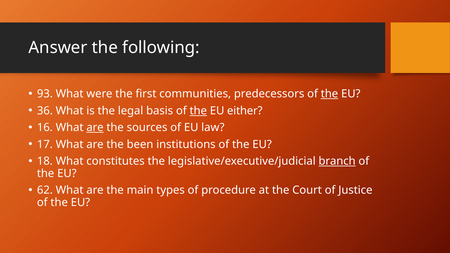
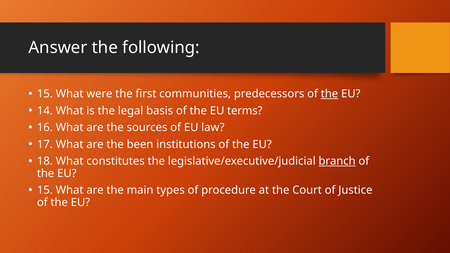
93: 93 -> 15 (45, 94)
36: 36 -> 14 (45, 111)
the underline: present -> none (198, 111)
either: either -> terms (245, 111)
are underline: present -> none (95, 128)
62: 62 -> 15 (45, 190)
